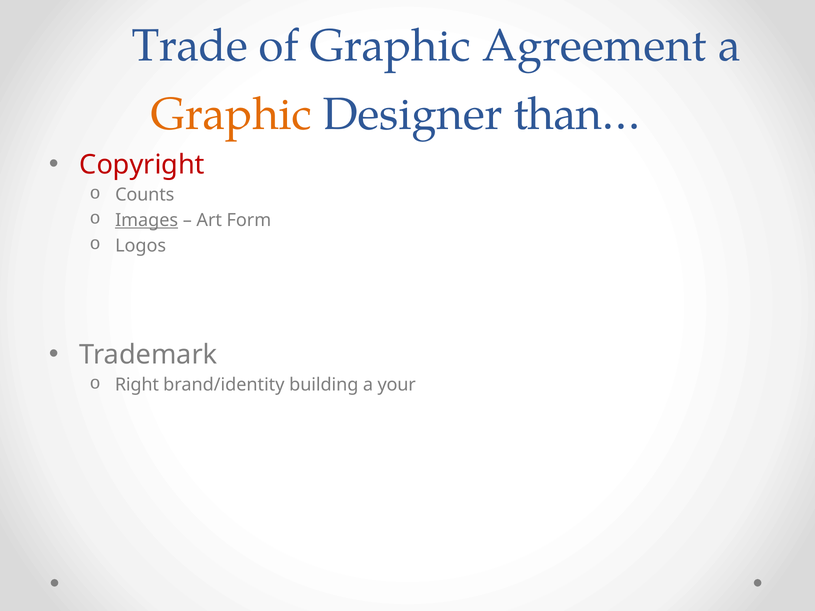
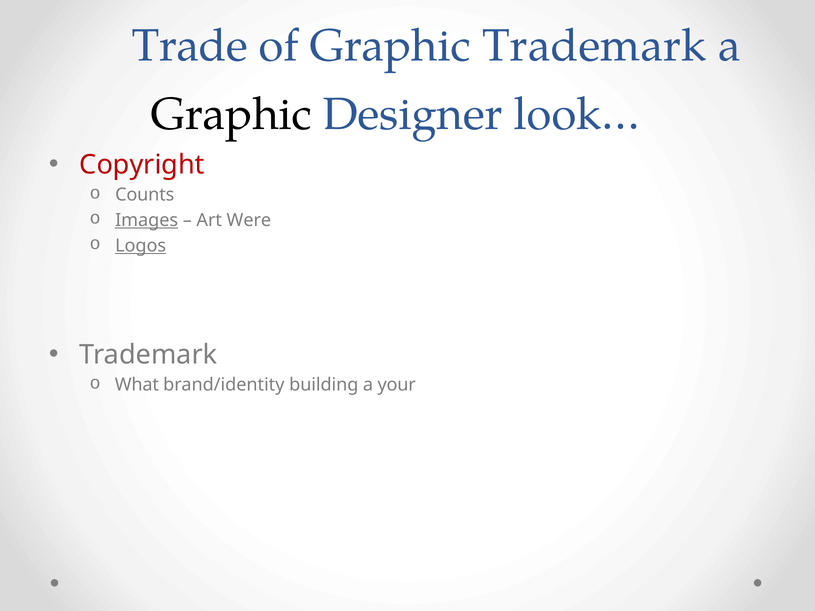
Graphic Agreement: Agreement -> Trademark (594, 46)
Graphic colour: orange -> black (231, 115)
than…: than… -> look… (577, 115)
Form: Form -> Were (249, 220)
Logos underline: none -> present (141, 246)
Right: Right -> What (137, 385)
